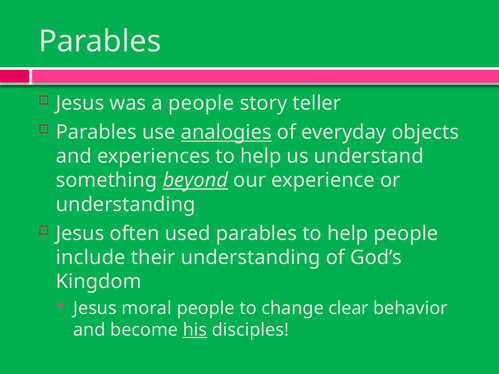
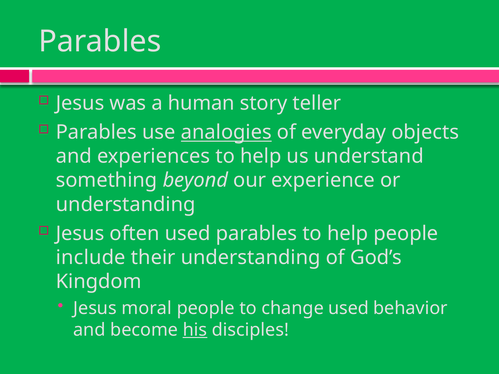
a people: people -> human (201, 103)
beyond underline: present -> none (195, 180)
change clear: clear -> used (349, 308)
